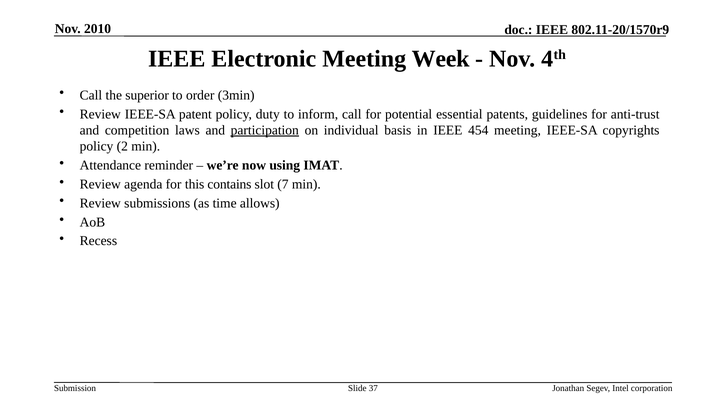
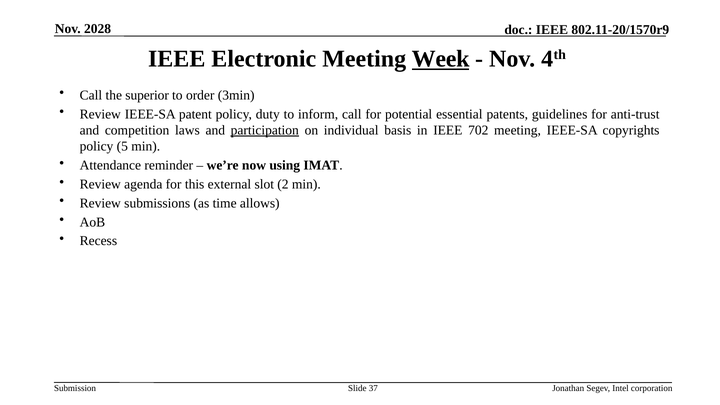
2010: 2010 -> 2028 (98, 29)
Week underline: none -> present (441, 59)
454: 454 -> 702 (478, 130)
2: 2 -> 5 (122, 146)
contains: contains -> external (229, 184)
7: 7 -> 2 (283, 184)
